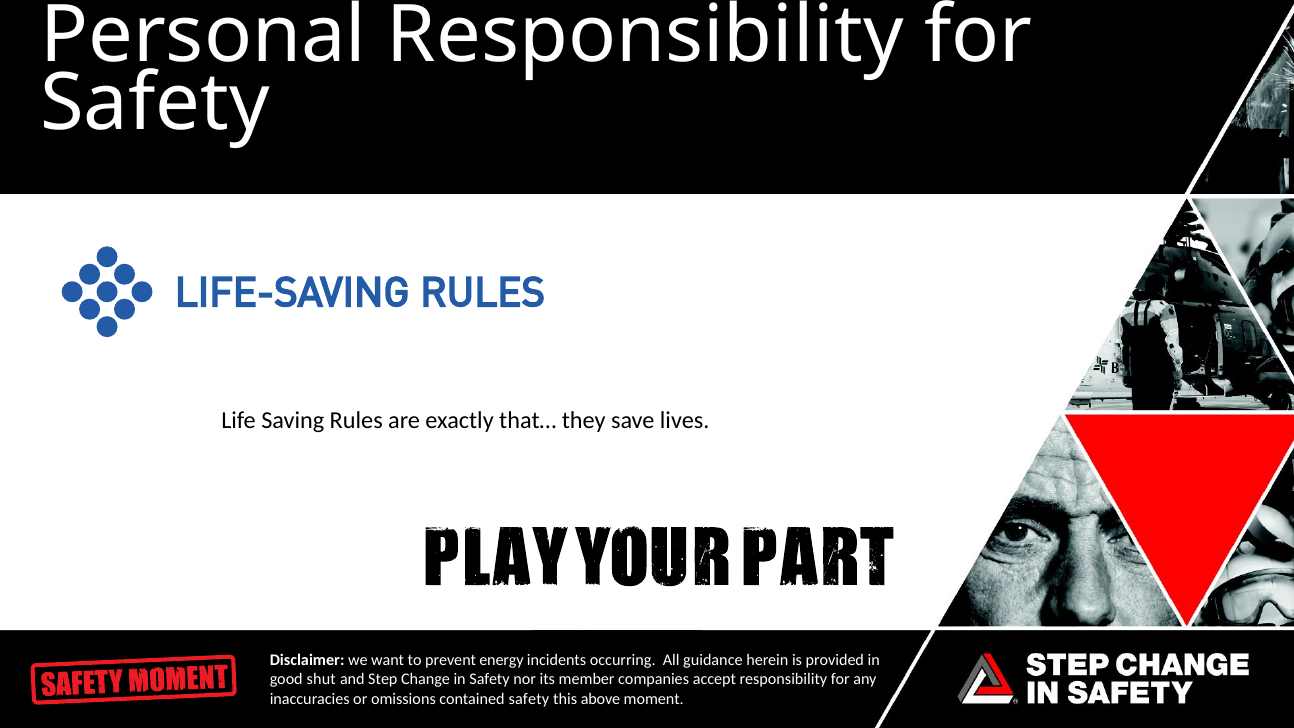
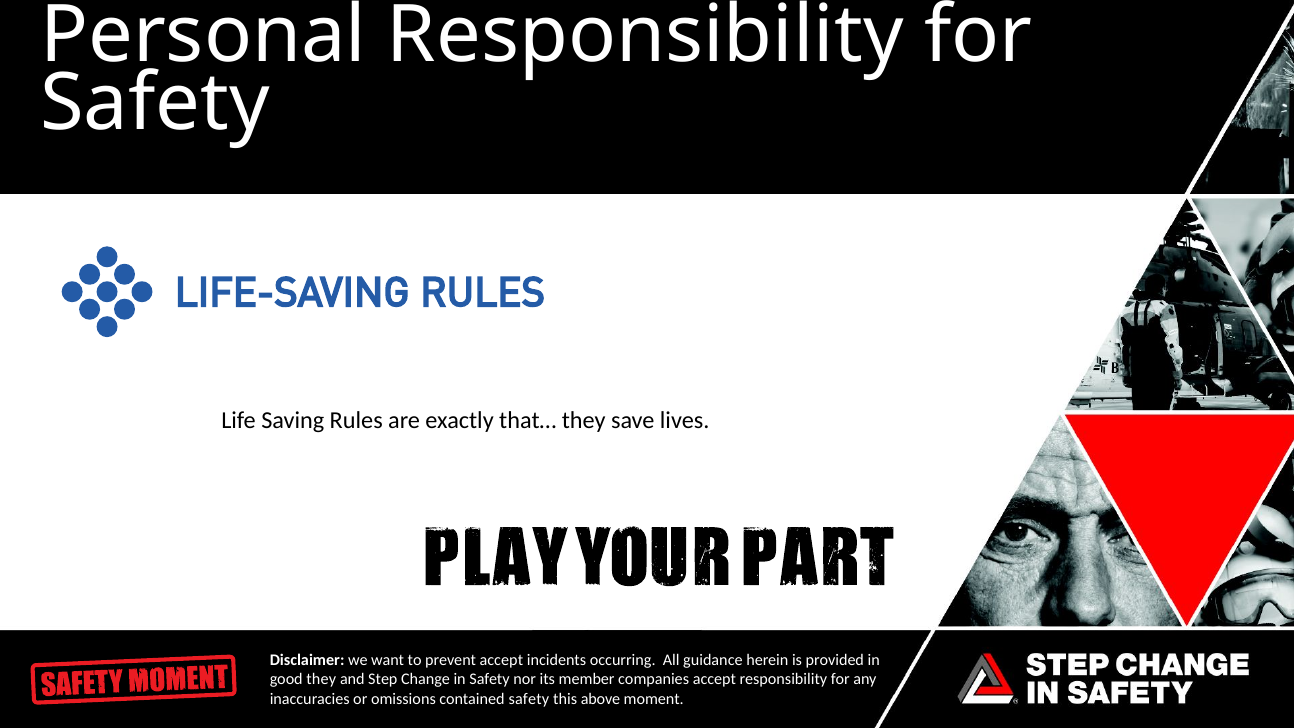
prevent energy: energy -> accept (501, 660)
good shut: shut -> they (321, 679)
